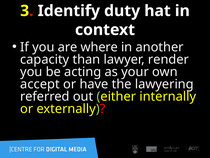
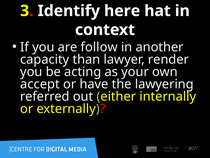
duty: duty -> here (122, 11)
where: where -> follow (99, 47)
